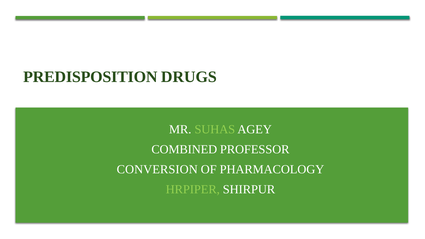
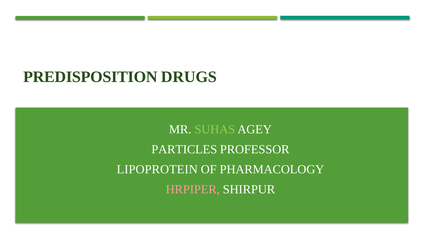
COMBINED: COMBINED -> PARTICLES (184, 149)
CONVERSION: CONVERSION -> LIPOPROTEIN (157, 169)
HRPIPER colour: light green -> pink (193, 189)
